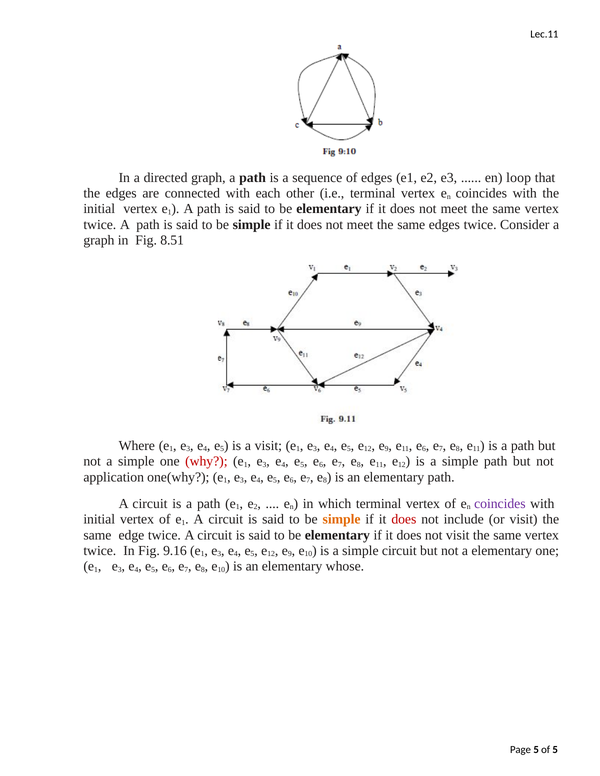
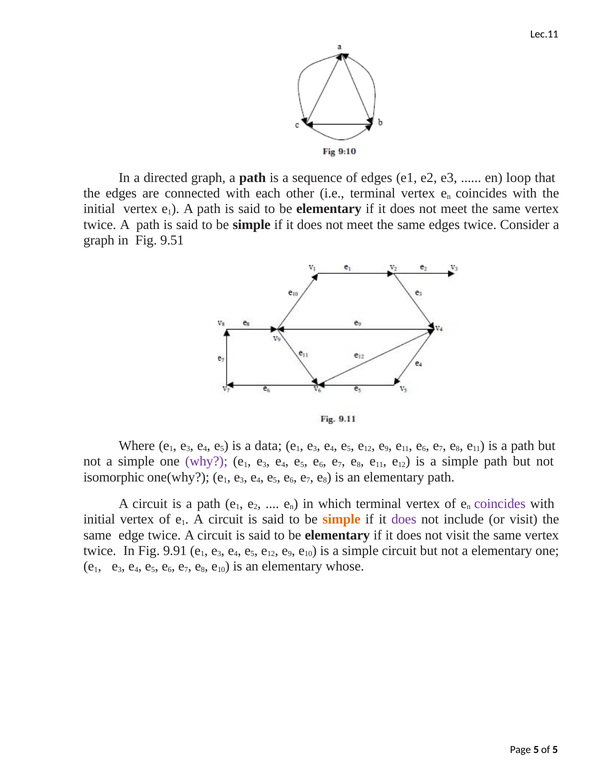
8.51: 8.51 -> 9.51 (172, 240)
a visit: visit -> data (268, 446)
why colour: red -> purple (206, 462)
application: application -> isomorphic (114, 477)
does colour: red -> purple (404, 520)
9.16: 9.16 -> 9.91 (175, 551)
